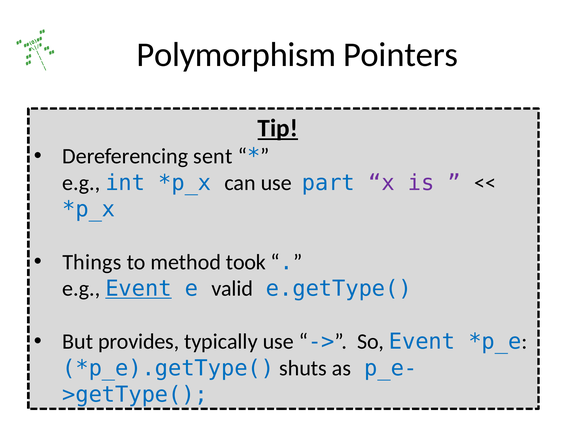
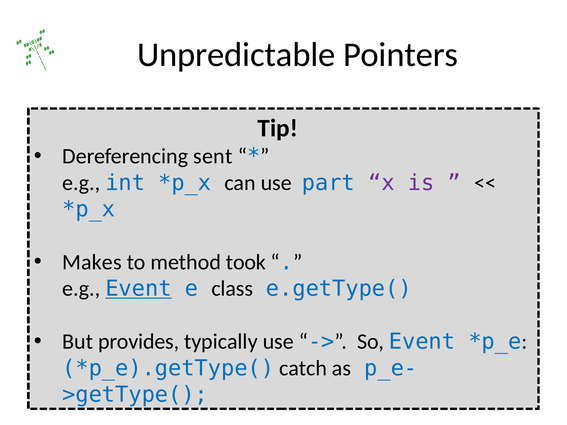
Polymorphism: Polymorphism -> Unpredictable (236, 55)
Tip underline: present -> none (278, 128)
Things: Things -> Makes (92, 262)
valid: valid -> class (232, 289)
shuts: shuts -> catch (303, 368)
